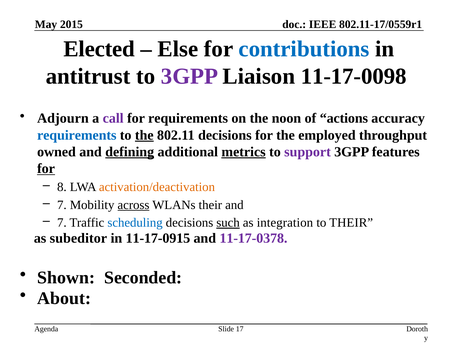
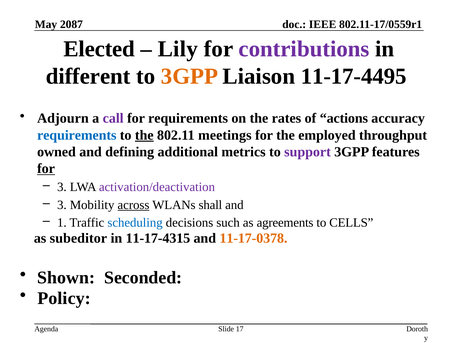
2015: 2015 -> 2087 (71, 24)
Else: Else -> Lily (178, 49)
contributions colour: blue -> purple (304, 49)
antitrust: antitrust -> different (88, 76)
3GPP colour: purple -> orange (190, 76)
11-17-0098: 11-17-0098 -> 11-17-4495 (354, 76)
noon: noon -> rates (286, 119)
802.11 decisions: decisions -> meetings (225, 135)
defining underline: present -> none (130, 152)
metrics underline: present -> none (244, 152)
8: 8 -> 3 (62, 187)
activation/deactivation colour: orange -> purple (157, 187)
7: 7 -> 3 (62, 205)
WLANs their: their -> shall (210, 205)
7: 7 -> 1 (62, 223)
such underline: present -> none (228, 223)
integration: integration -> agreements (285, 223)
to THEIR: THEIR -> CELLS (351, 223)
11-17-0915: 11-17-0915 -> 11-17-4315 (158, 239)
11-17-0378 colour: purple -> orange (253, 239)
About: About -> Policy (64, 299)
